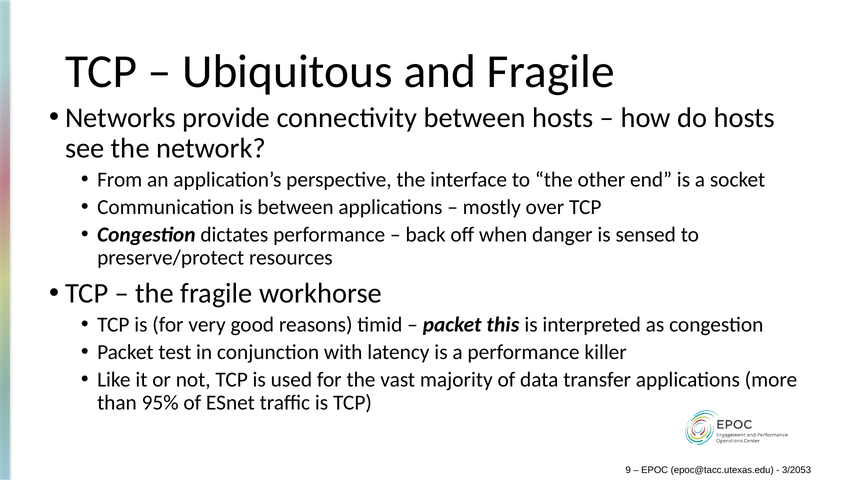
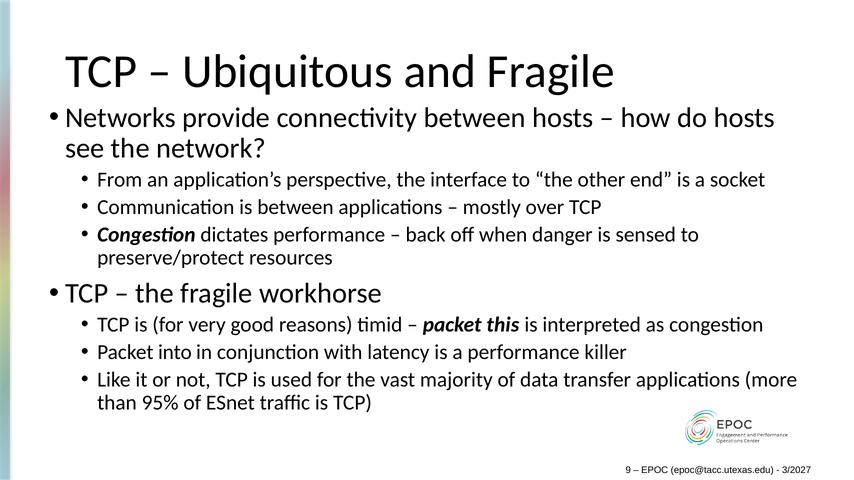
test: test -> into (175, 353)
3/2053: 3/2053 -> 3/2027 (797, 470)
